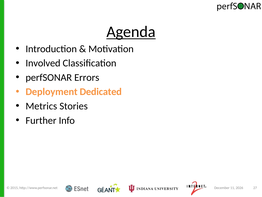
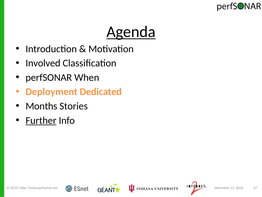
Errors: Errors -> When (87, 77)
Metrics: Metrics -> Months (41, 106)
Further underline: none -> present (41, 120)
